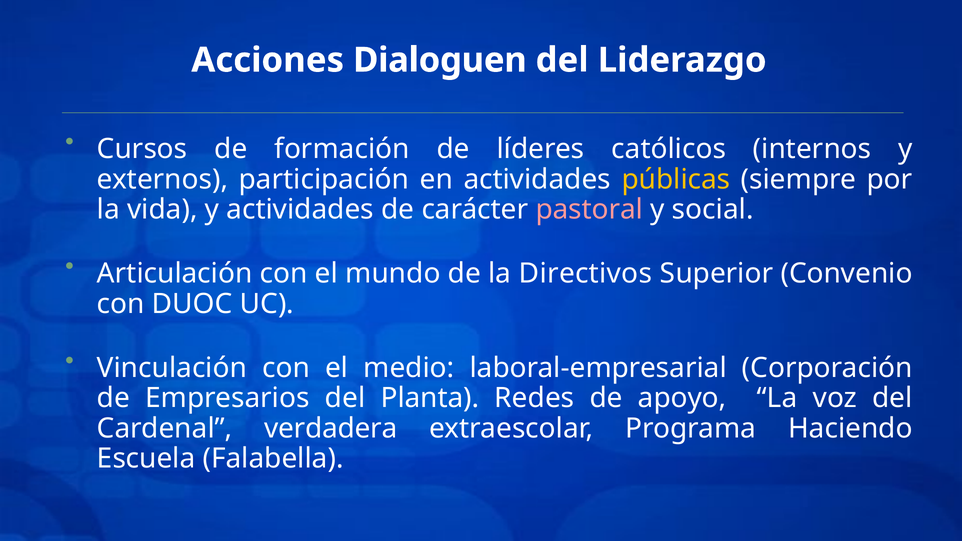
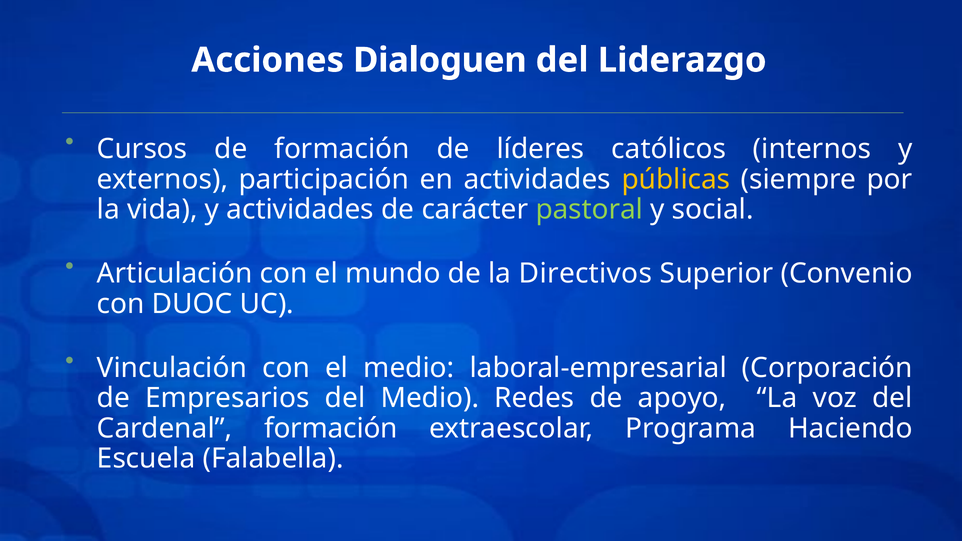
pastoral colour: pink -> light green (589, 210)
del Planta: Planta -> Medio (430, 398)
Cardenal verdadera: verdadera -> formación (331, 429)
